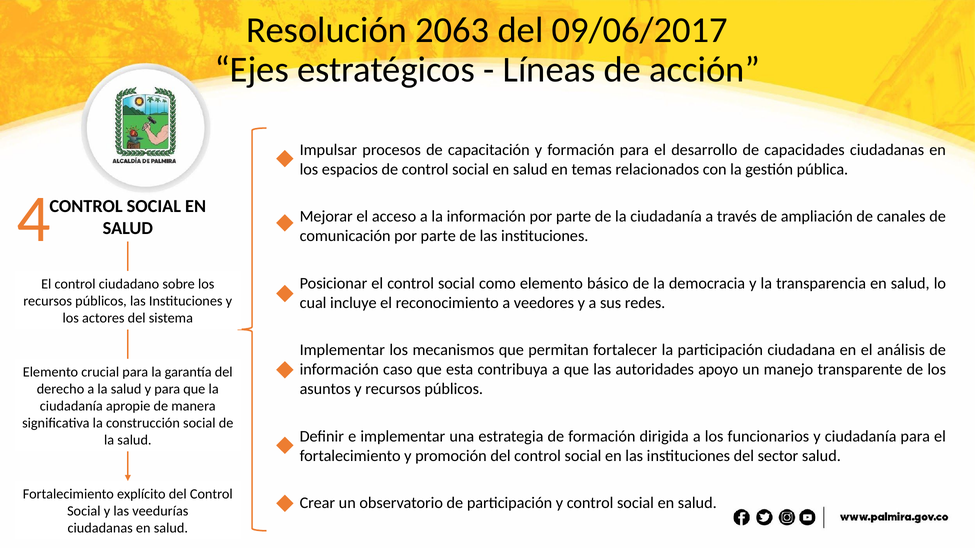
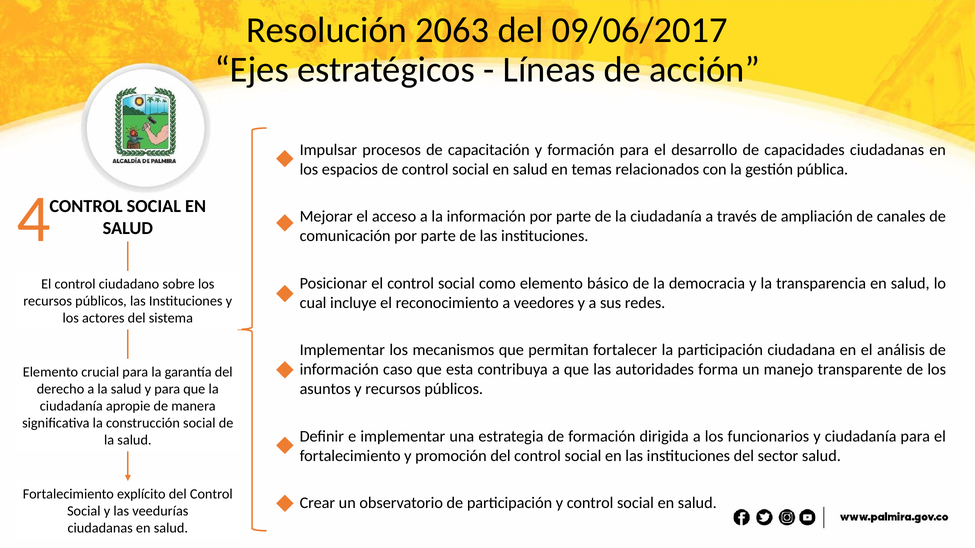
apoyo: apoyo -> forma (718, 370)
